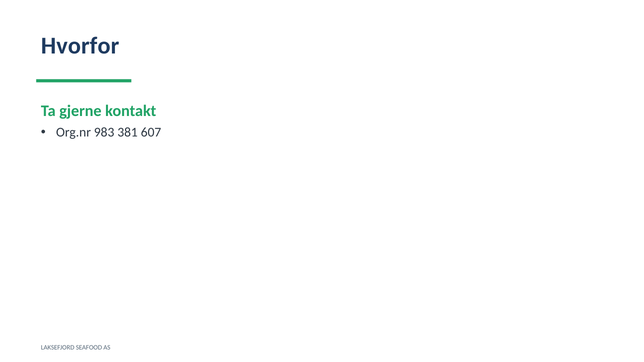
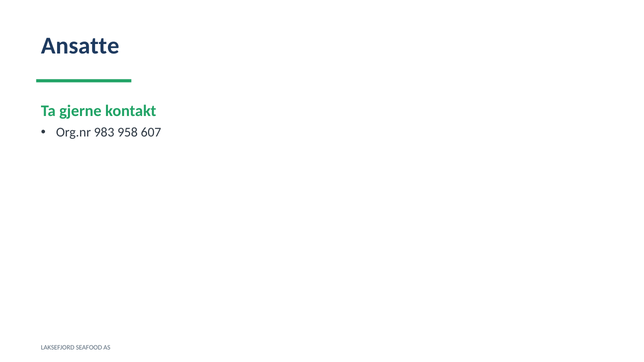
Hvorfor: Hvorfor -> Ansatte (80, 46)
381: 381 -> 958 (128, 132)
